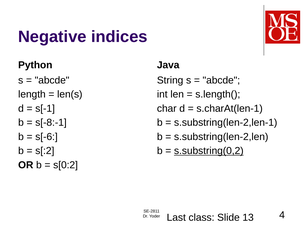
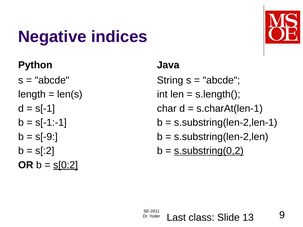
s[-8:-1: s[-8:-1 -> s[-1:-1 (51, 123)
s[-6: s[-6 -> s[-9 (47, 137)
s[0:2 underline: none -> present (66, 165)
4: 4 -> 9 (282, 215)
